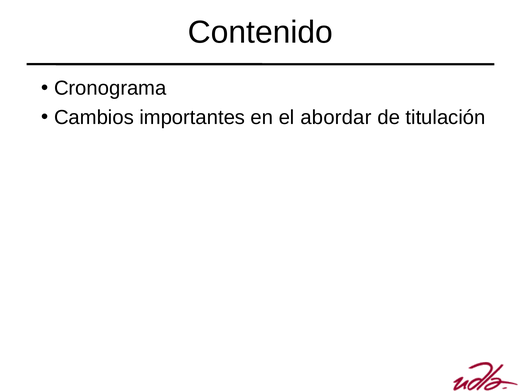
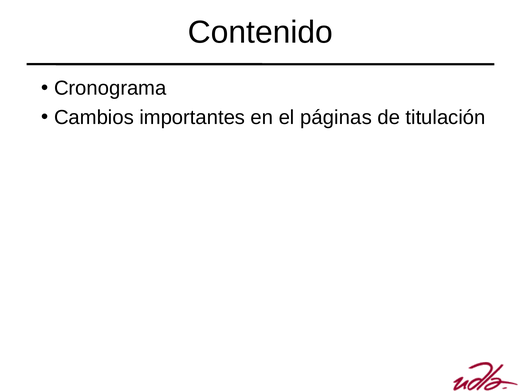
abordar: abordar -> páginas (336, 117)
